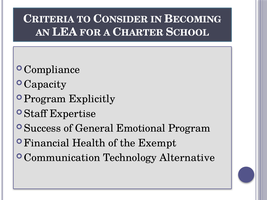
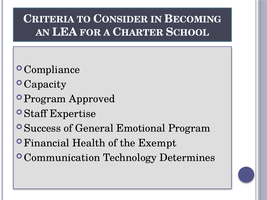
Explicitly: Explicitly -> Approved (92, 99)
Alternative: Alternative -> Determines (187, 158)
